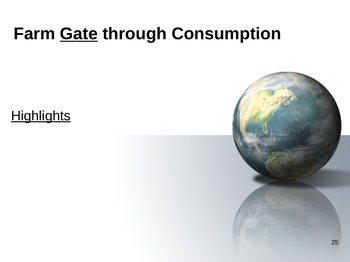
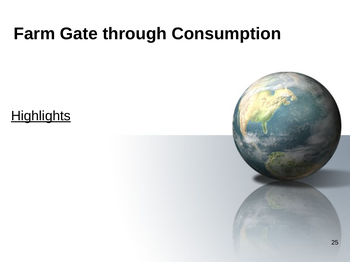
Gate underline: present -> none (79, 34)
